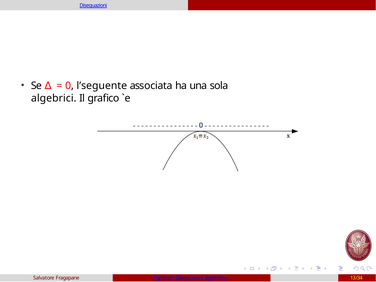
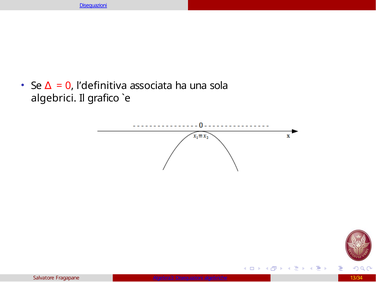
l’seguente: l’seguente -> l’definitiva (102, 86)
